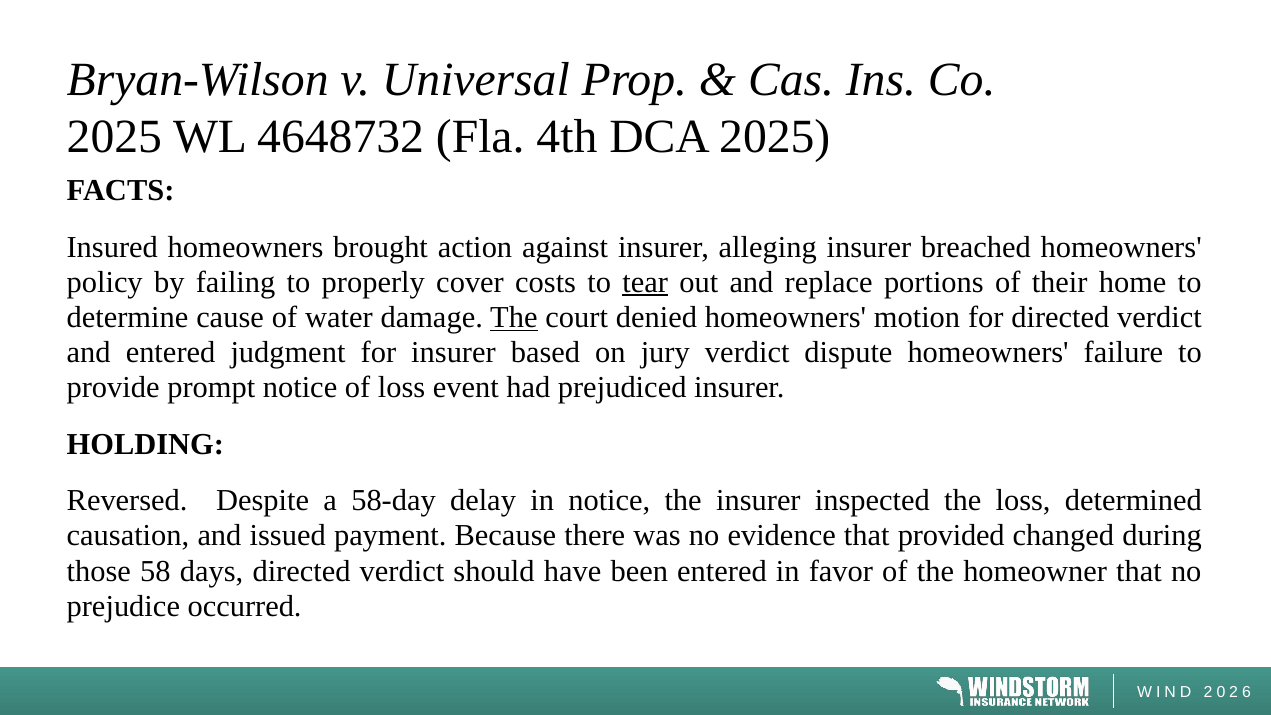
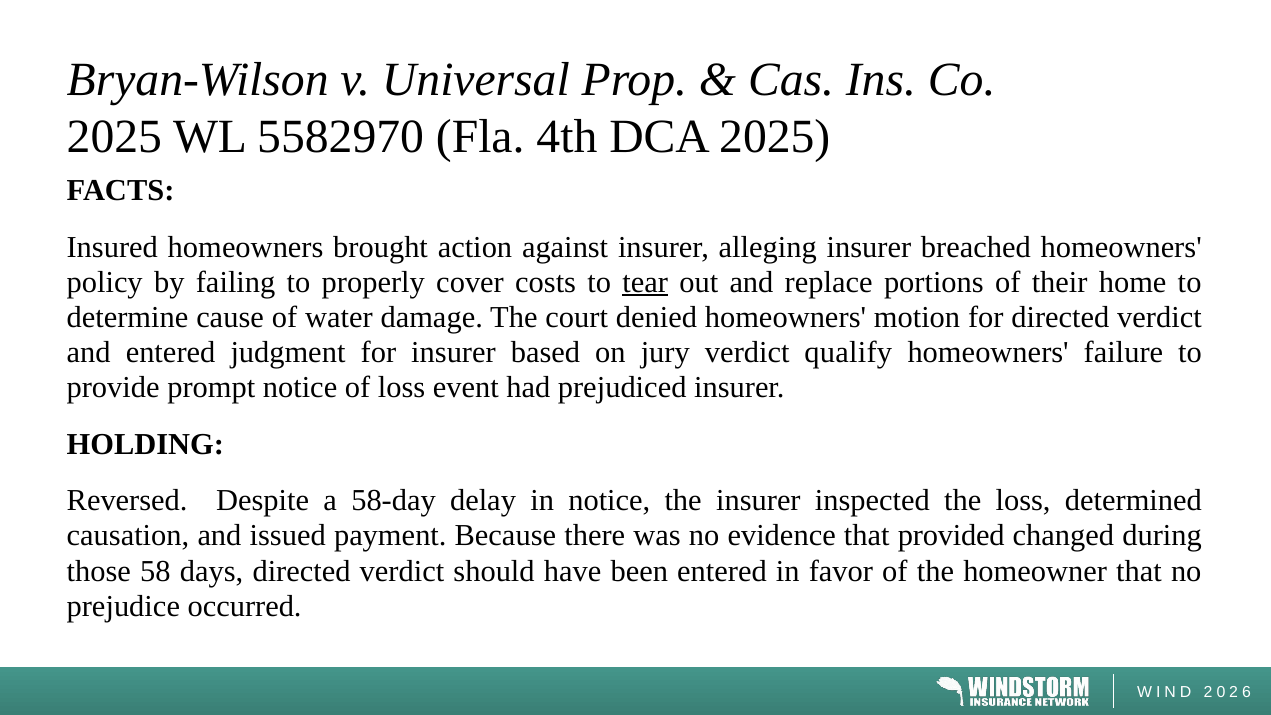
4648732: 4648732 -> 5582970 (341, 137)
The underline: present -> none (514, 317)
dispute: dispute -> qualify (848, 352)
